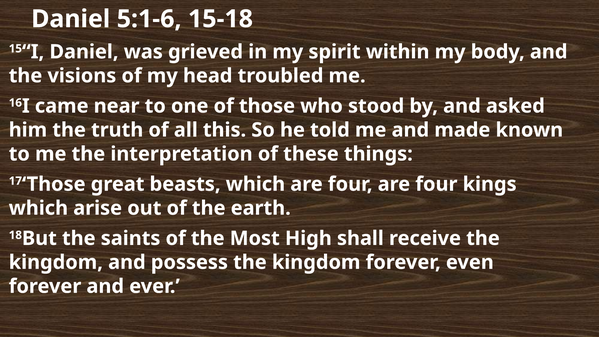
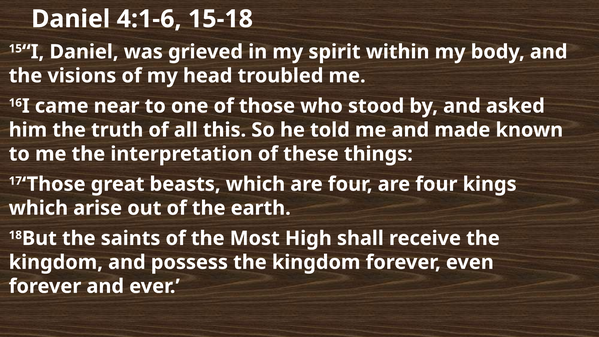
5:1-6: 5:1-6 -> 4:1-6 (149, 19)
